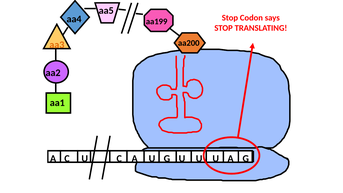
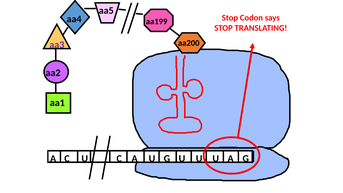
aa3 colour: orange -> purple (57, 45)
